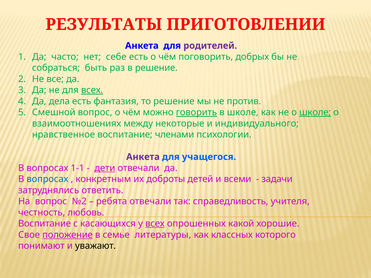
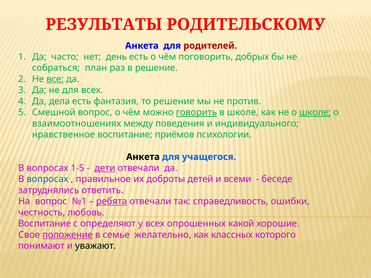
ПРИГОТОВЛЕНИИ: ПРИГОТОВЛЕНИИ -> РОДИТЕЛЬСКОМУ (246, 24)
родителей colour: purple -> red (210, 46)
себе: себе -> день (116, 57)
быть: быть -> план (96, 68)
все underline: none -> present (55, 79)
всех underline: present -> none (92, 90)
некоторые: некоторые -> поведения (180, 124)
членами: членами -> приёмов (175, 135)
Анкета colour: purple -> black (143, 157)
1-1: 1-1 -> 1-5 (78, 168)
конкретным: конкретным -> правильное (103, 179)
задачи: задачи -> беседе (277, 179)
№2: №2 -> №1 (79, 202)
ребята underline: none -> present (112, 202)
учителя: учителя -> ошибки (290, 202)
касающихся: касающихся -> определяют (108, 224)
всех underline: present -> none (155, 224)
литературы: литературы -> желательно (163, 235)
